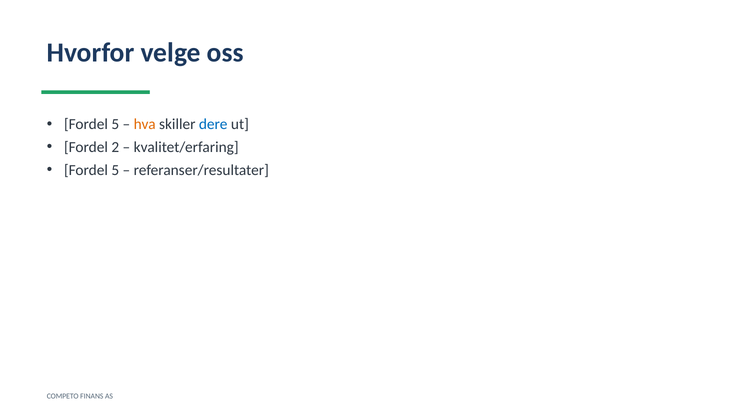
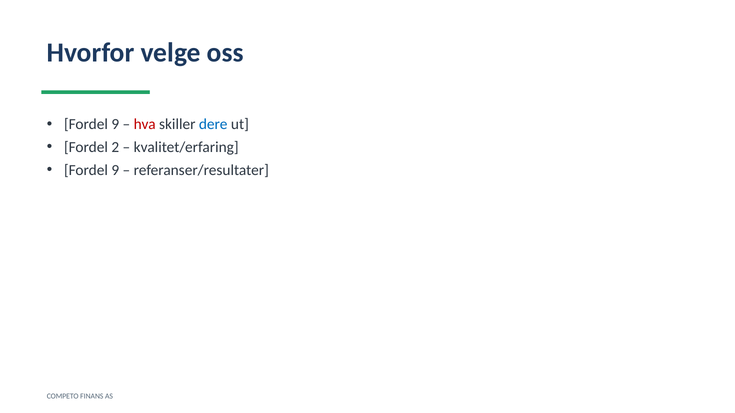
5: 5 -> 9 (115, 124)
hva colour: orange -> red (145, 124)
5: 5 -> 9 (115, 170)
